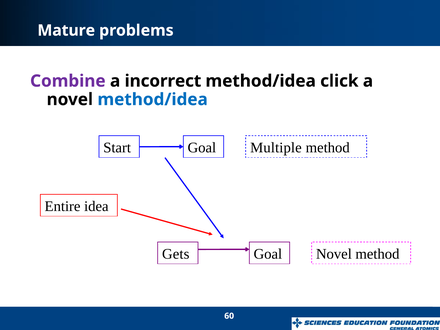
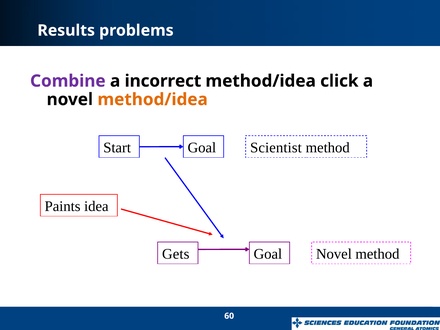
Mature: Mature -> Results (66, 30)
method/idea colour: blue -> orange (153, 100)
Multiple: Multiple -> Scientist (276, 148)
Entire: Entire -> Paints (63, 206)
